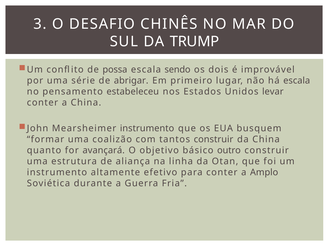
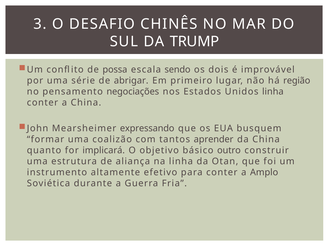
há escala: escala -> região (297, 81)
estabeleceu: estabeleceu -> negociações (133, 92)
Unidos levar: levar -> linha (273, 92)
Mearsheimer instrumento: instrumento -> expressando (147, 128)
tantos construir: construir -> aprender (214, 139)
avançará: avançará -> implicará (104, 150)
